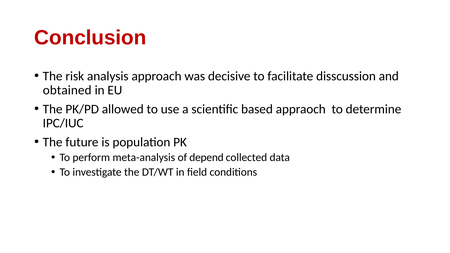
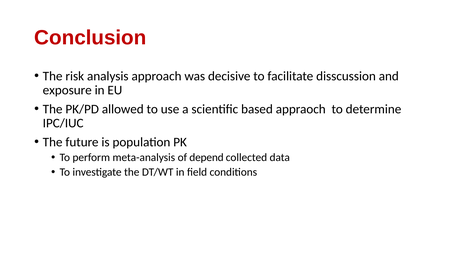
obtained: obtained -> exposure (67, 90)
